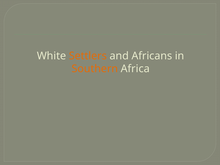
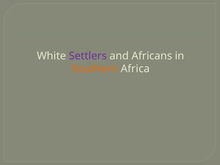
Settlers colour: orange -> purple (88, 56)
